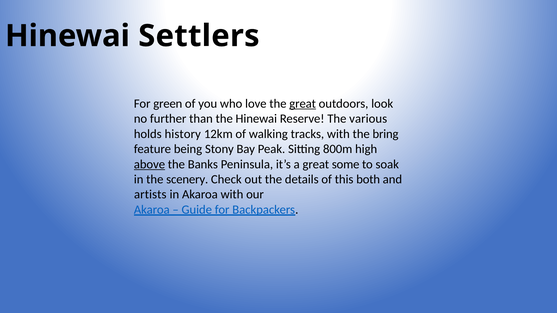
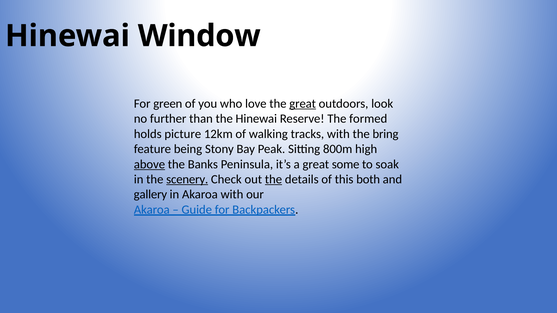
Settlers: Settlers -> Window (199, 36)
various: various -> formed (368, 119)
history: history -> picture (183, 134)
scenery underline: none -> present (187, 180)
the underline: none -> present (273, 180)
artists: artists -> gallery (150, 195)
